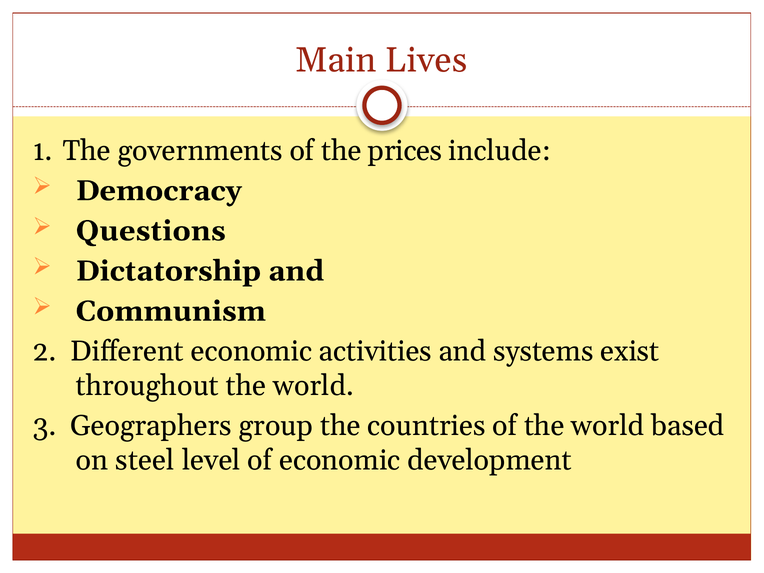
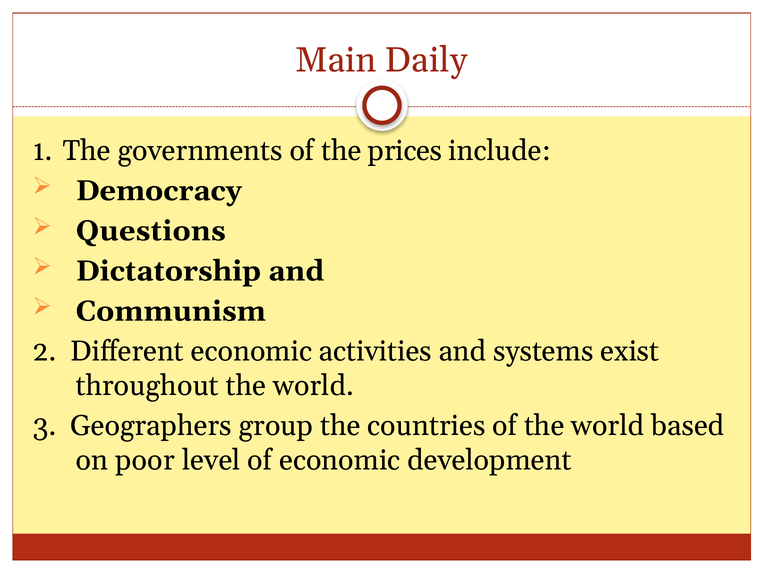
Lives: Lives -> Daily (426, 60)
steel: steel -> poor (145, 460)
